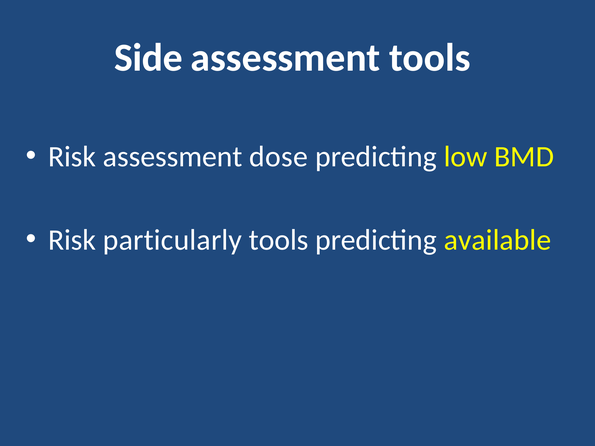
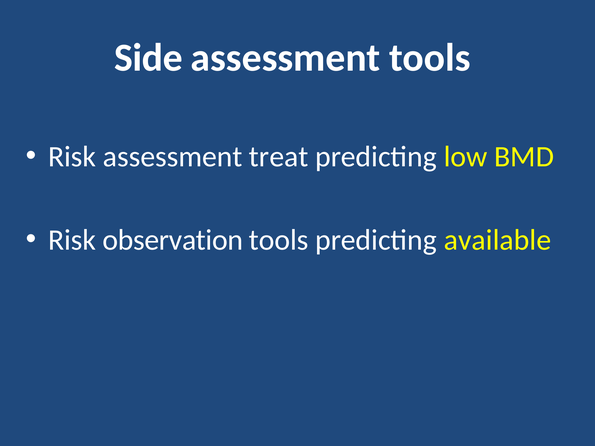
dose: dose -> treat (279, 157)
particularly: particularly -> observation (173, 240)
